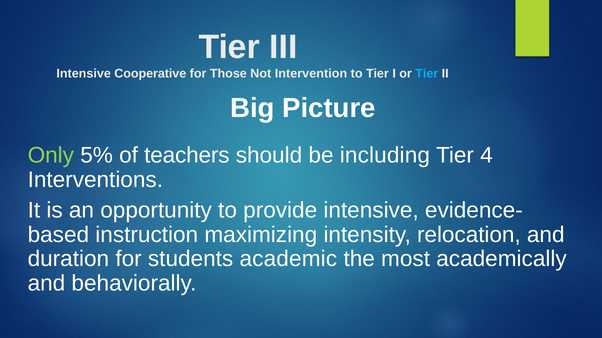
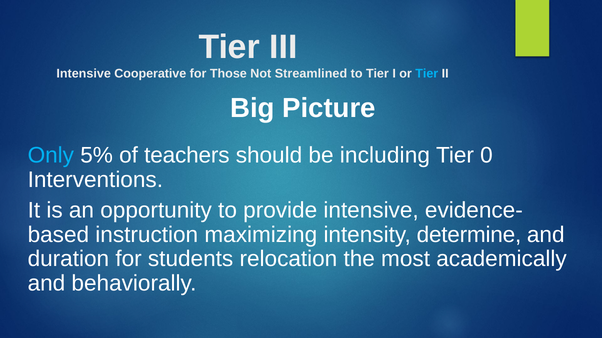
Intervention: Intervention -> Streamlined (311, 74)
Only colour: light green -> light blue (51, 156)
4: 4 -> 0 (486, 156)
relocation: relocation -> determine (469, 235)
academic: academic -> relocation (288, 259)
